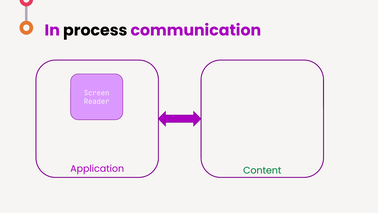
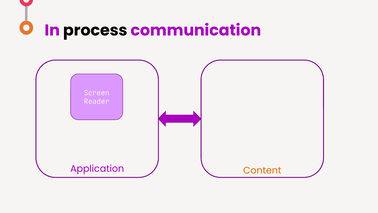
Content colour: green -> orange (262, 170)
